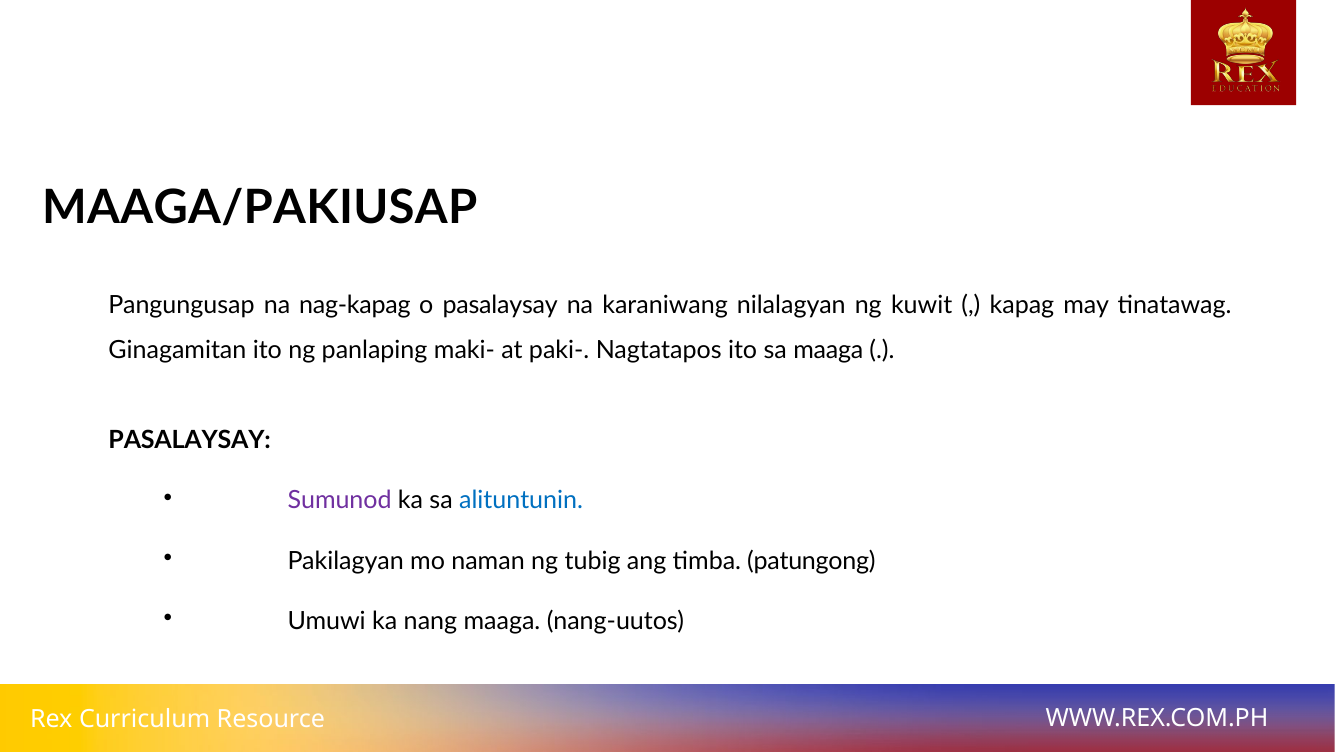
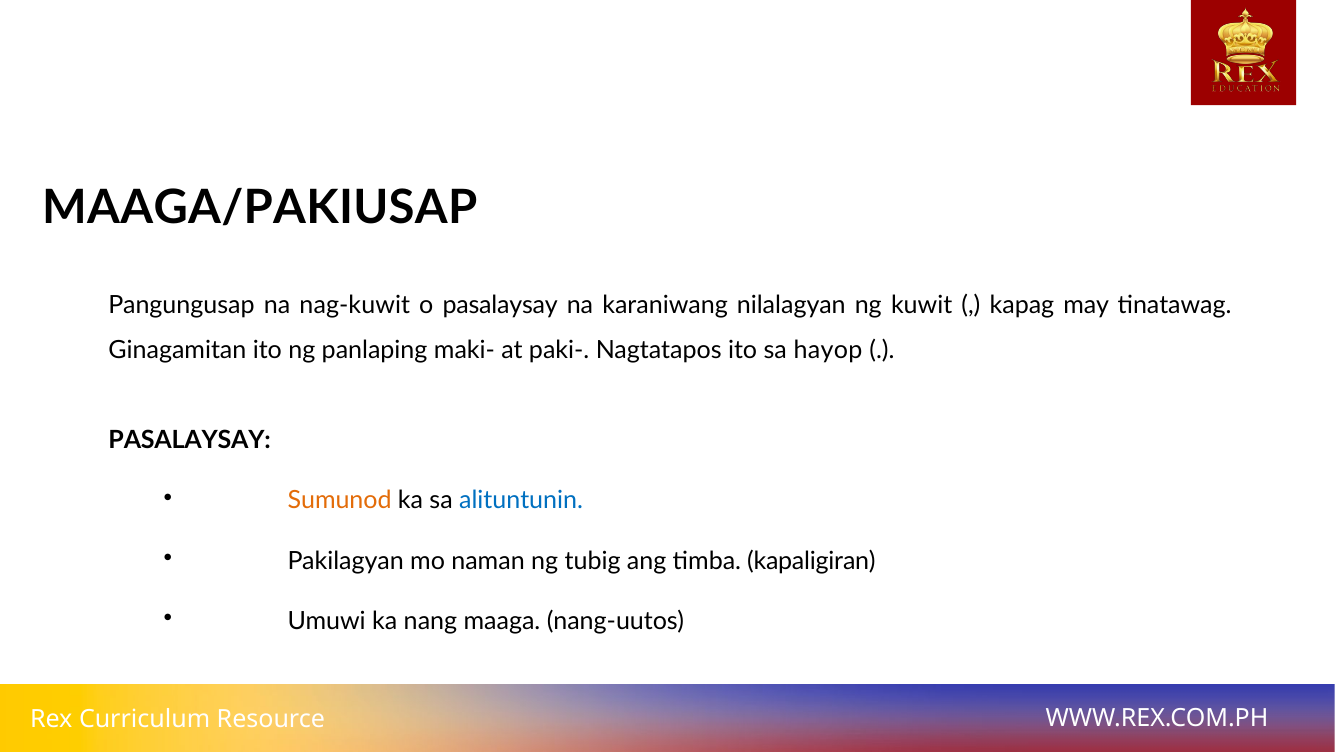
nag-kapag: nag-kapag -> nag-kuwit (355, 305)
sa maaga: maaga -> hayop (828, 350)
Sumunod colour: purple -> orange (340, 500)
patungong: patungong -> kapaligiran (811, 560)
